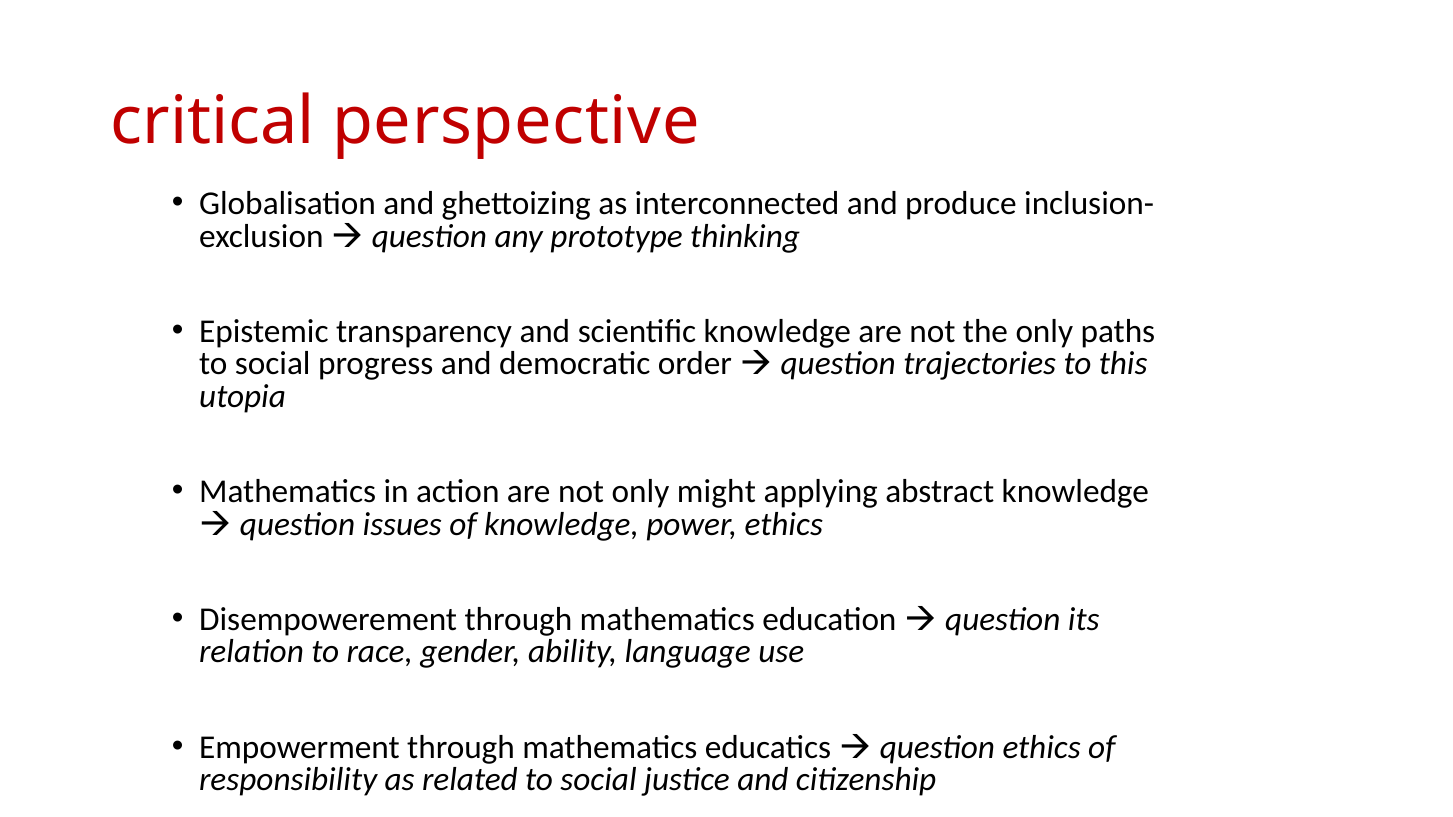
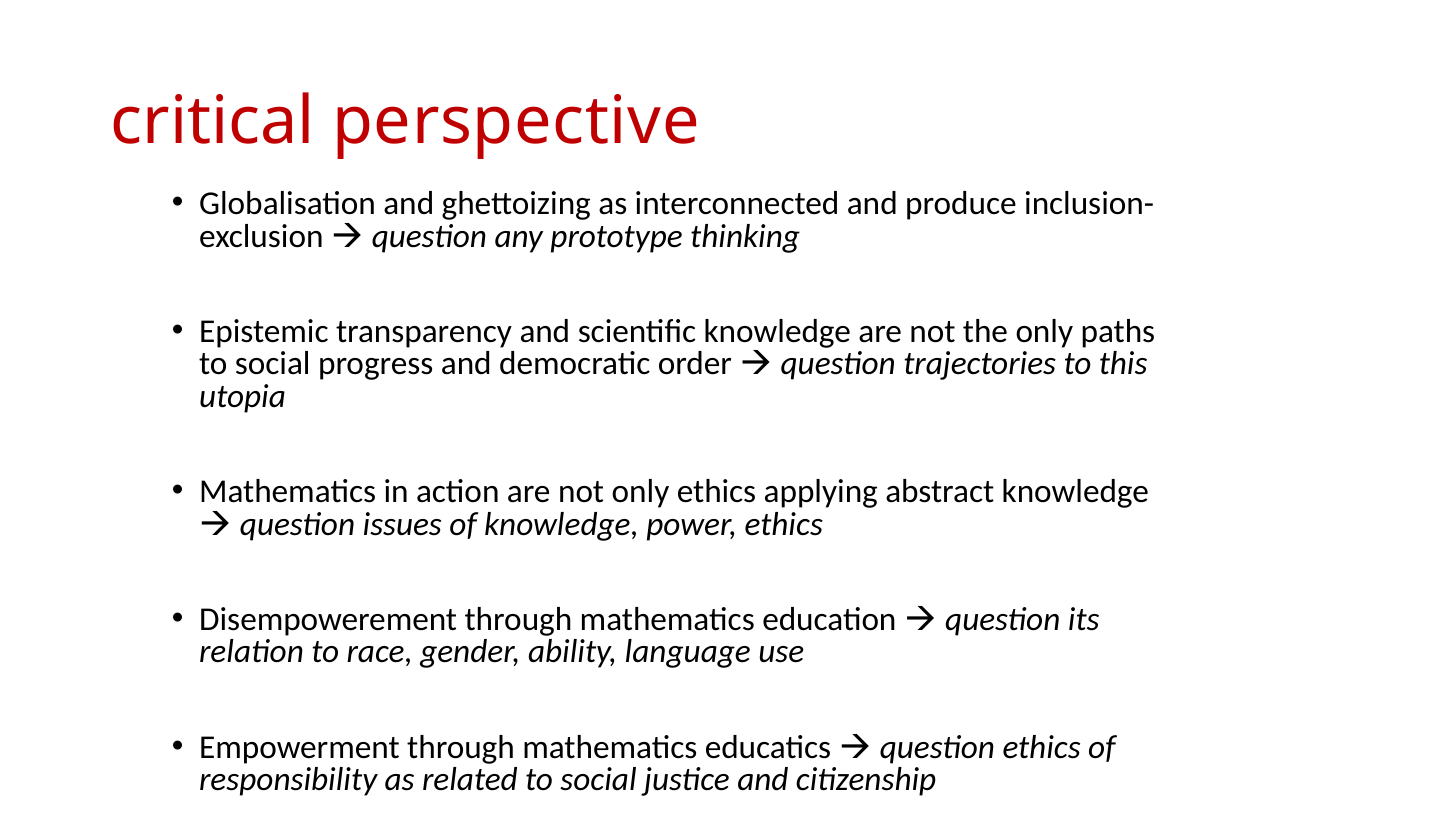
only might: might -> ethics (716, 492)
